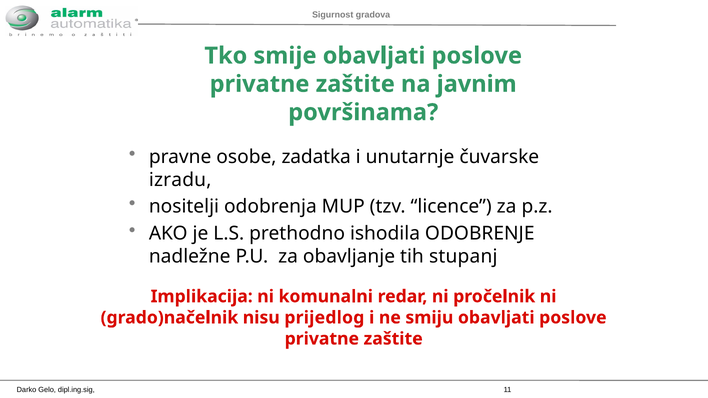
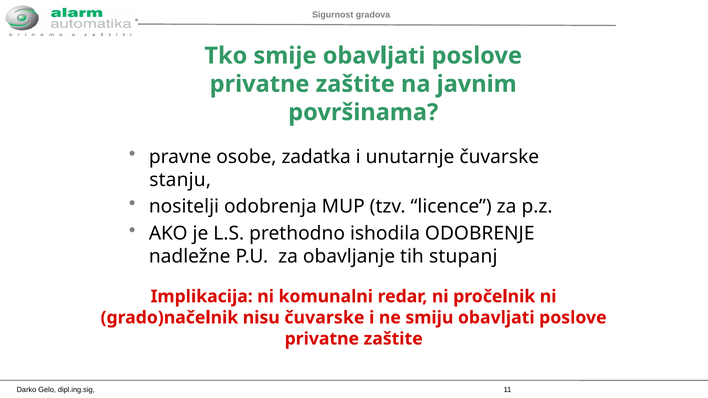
izradu: izradu -> stanju (180, 180)
nisu prijedlog: prijedlog -> čuvarske (324, 318)
